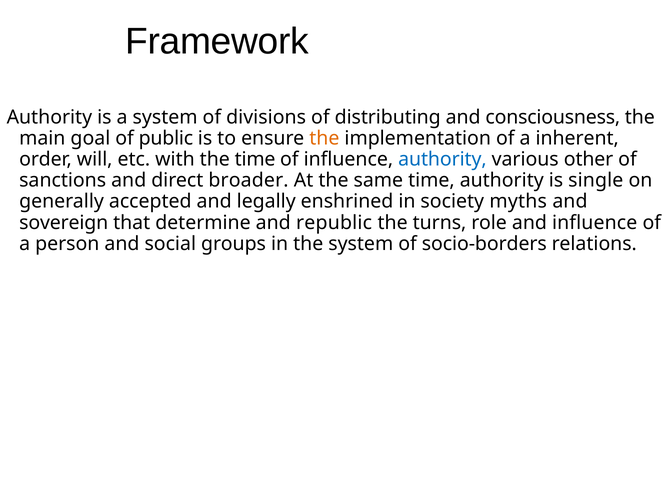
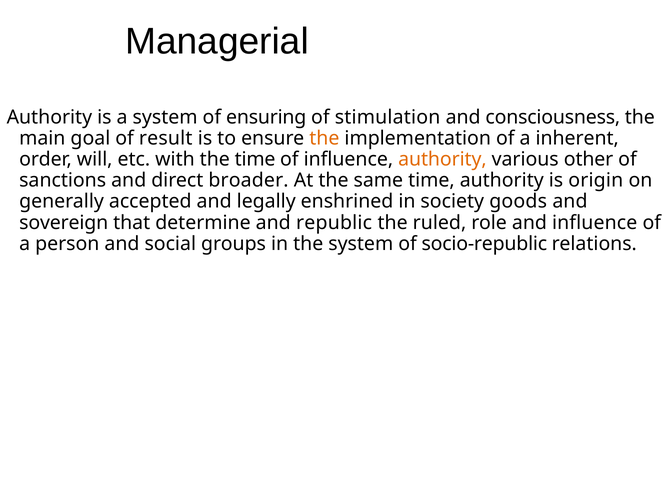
Framework: Framework -> Managerial (217, 41)
divisions: divisions -> ensuring (266, 117)
distributing: distributing -> stimulation (388, 117)
public: public -> result (166, 138)
authority colour: blue -> orange (442, 159)
single: single -> origin (596, 180)
myths: myths -> goods (518, 201)
turns: turns -> ruled (439, 222)
socio-borders: socio-borders -> socio-republic (484, 244)
